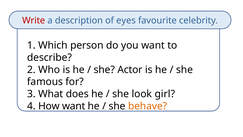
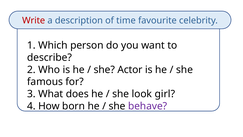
eyes: eyes -> time (126, 21)
How want: want -> born (74, 106)
behave colour: orange -> purple (148, 106)
